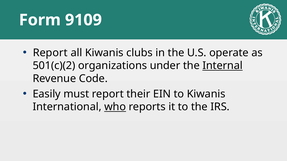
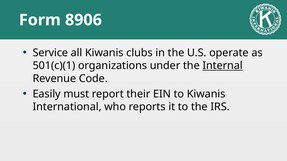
9109: 9109 -> 8906 (83, 20)
Report: Report -> Service (50, 53)
501(c)(2: 501(c)(2 -> 501(c)(1 (54, 66)
who underline: present -> none (115, 107)
